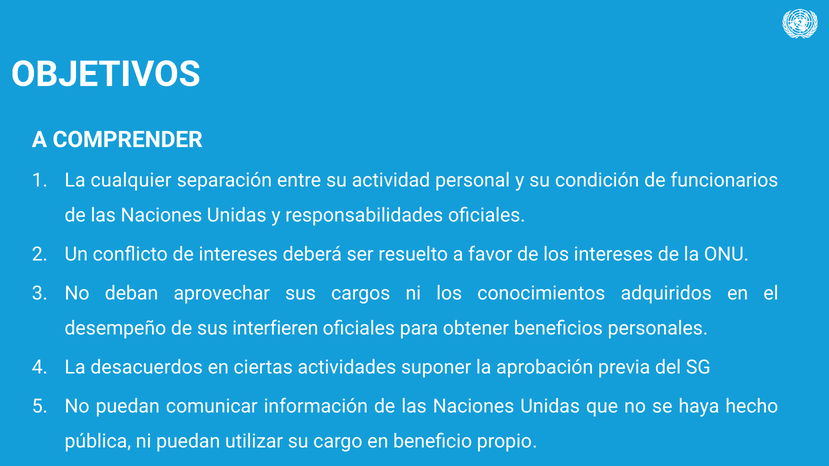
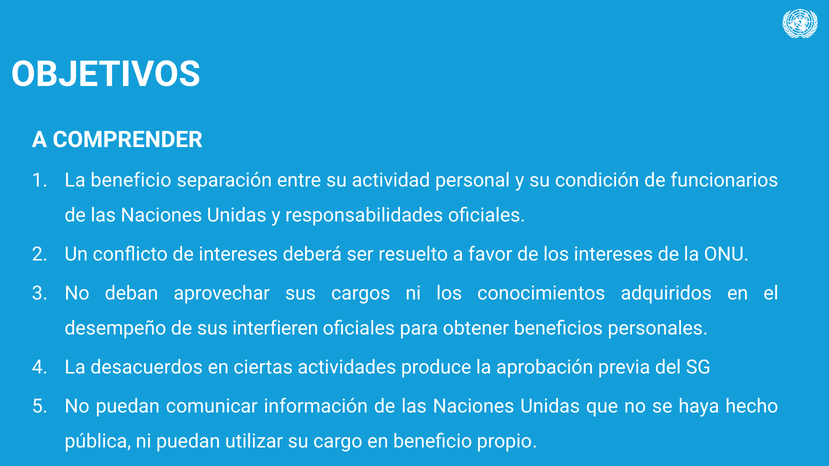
La cualquier: cualquier -> beneficio (131, 180)
suponer: suponer -> produce (436, 367)
